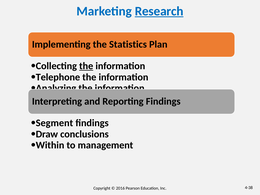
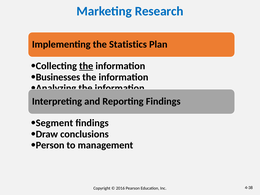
Research underline: present -> none (159, 11)
Telephone: Telephone -> Businesses (58, 77)
Within: Within -> Person (50, 145)
